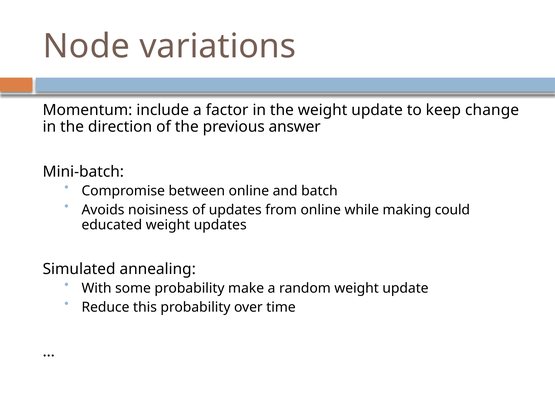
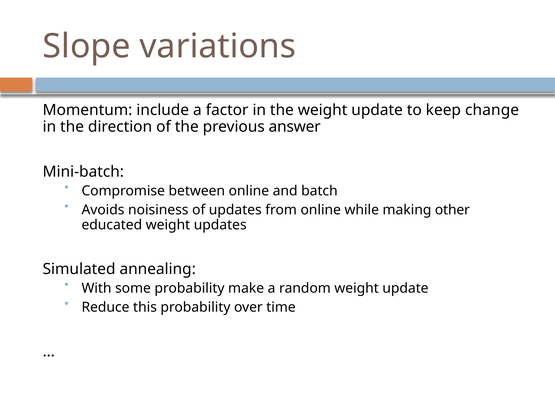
Node: Node -> Slope (87, 46)
could: could -> other (452, 210)
